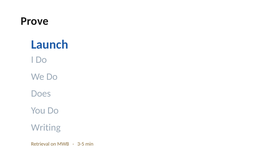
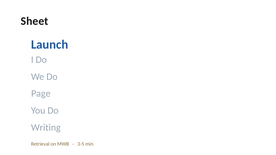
Prove: Prove -> Sheet (35, 21)
Does: Does -> Page (41, 94)
